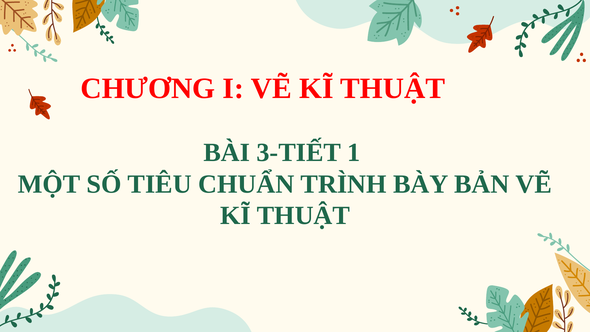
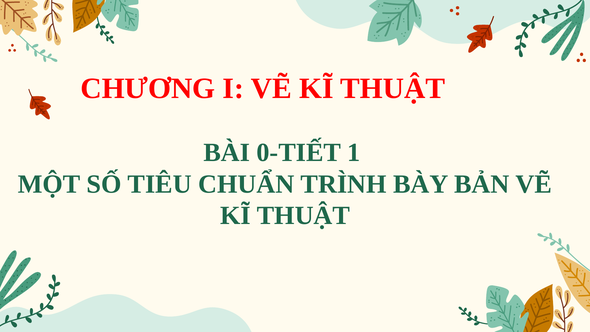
3-TIẾT: 3-TIẾT -> 0-TIẾT (299, 153)
